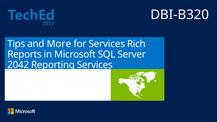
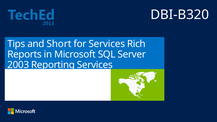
More: More -> Short (59, 44)
2042: 2042 -> 2003 (18, 65)
